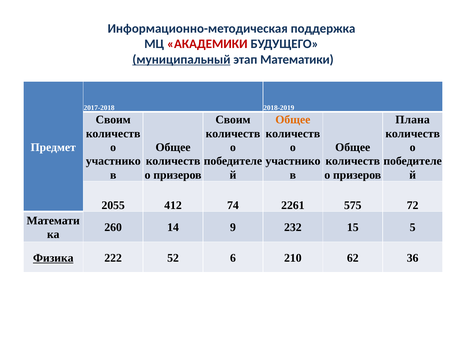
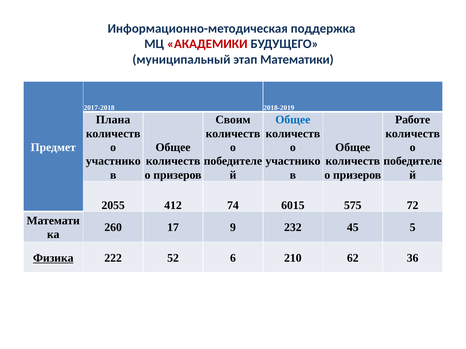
муниципальный underline: present -> none (181, 60)
Своим: Своим -> Плана (113, 120)
Общее colour: orange -> blue (293, 120)
Плана: Плана -> Работе (413, 120)
2261: 2261 -> 6015 (293, 205)
14: 14 -> 17 (173, 228)
15: 15 -> 45 (353, 228)
